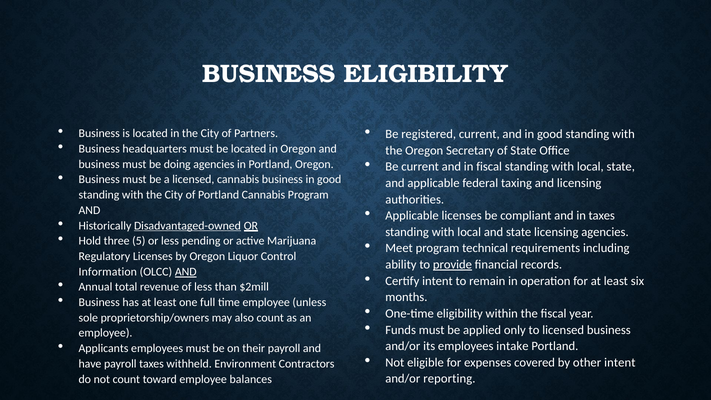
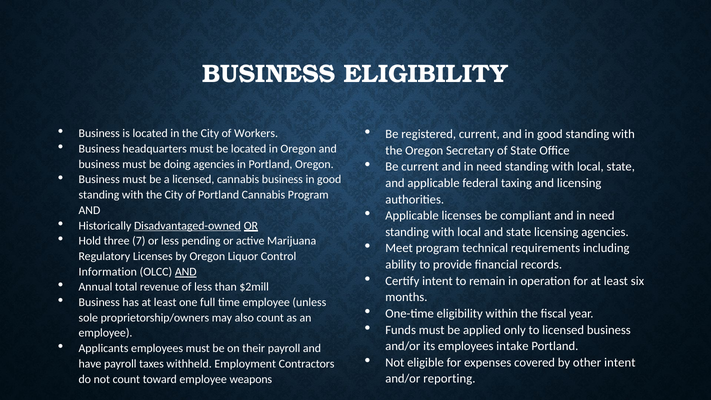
Partners: Partners -> Workers (256, 134)
current and in fiscal: fiscal -> need (489, 167)
compliant and in taxes: taxes -> need (602, 216)
5: 5 -> 7 (139, 241)
provide underline: present -> none (452, 265)
Environment: Environment -> Employment (245, 364)
balances: balances -> weapons (251, 379)
